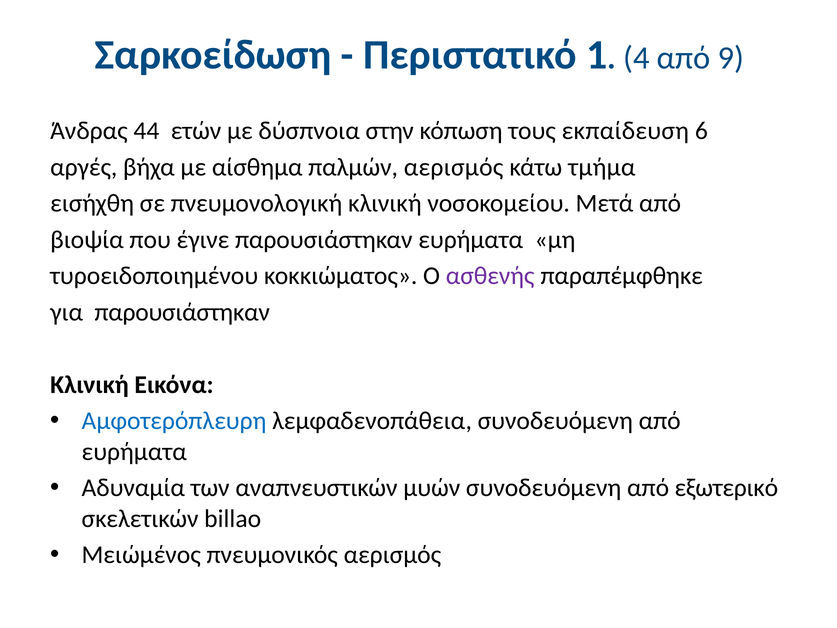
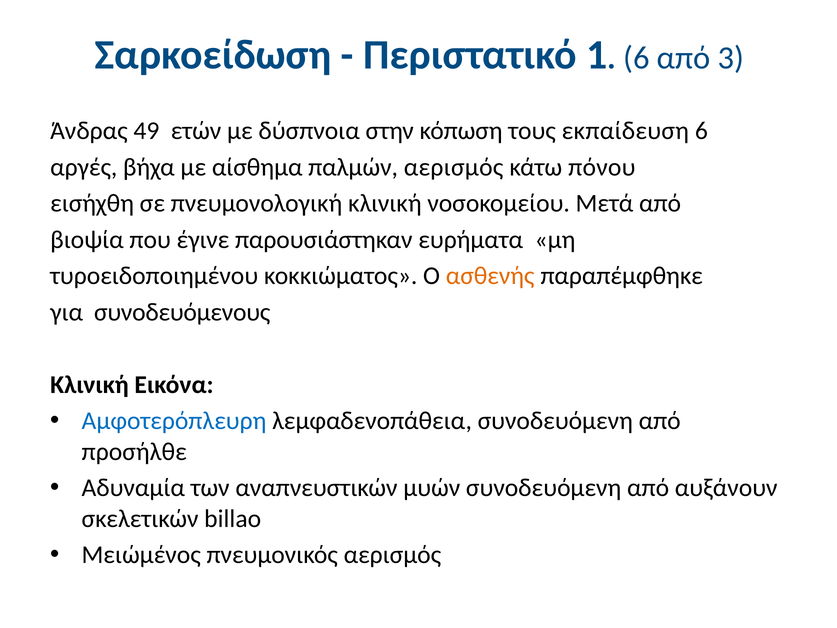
4: 4 -> 6 (636, 58)
9: 9 -> 3 (731, 58)
44: 44 -> 49 (146, 131)
τμήμα: τμήμα -> πόνου (602, 167)
ασθενής colour: purple -> orange (490, 276)
για παρουσιάστηκαν: παρουσιάστηκαν -> συνοδευόμενους (182, 312)
ευρήματα: ευρήματα -> προσήλθε (134, 452)
εξωτερικό: εξωτερικό -> αυξάνουν (726, 488)
